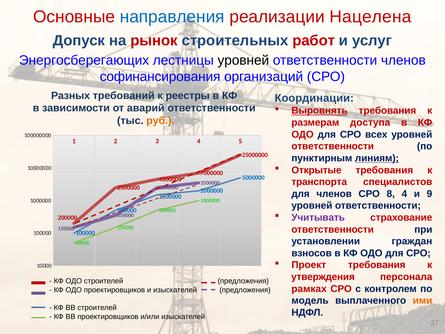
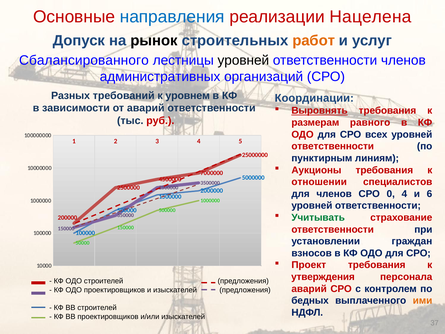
рынок colour: red -> black (154, 40)
работ colour: red -> orange (314, 40)
Энергосберегающих: Энергосберегающих -> Сбалансированного (84, 60)
софинансирования: софинансирования -> административных (160, 77)
реестры: реестры -> уровнем (188, 95)
руб colour: orange -> red (160, 121)
доступа: доступа -> равного (370, 123)
линиям underline: present -> none (377, 158)
Открытые: Открытые -> Аукционы (316, 170)
транспорта: транспорта -> отношении (319, 182)
8: 8 -> 0 (391, 194)
9: 9 -> 6 (429, 194)
Учитывать colour: purple -> green (318, 217)
рамках: рамках -> аварий (309, 289)
модель: модель -> бедных (310, 300)
